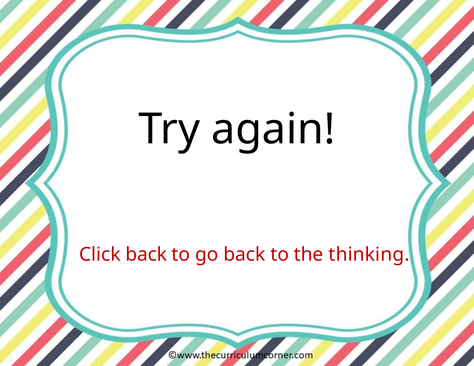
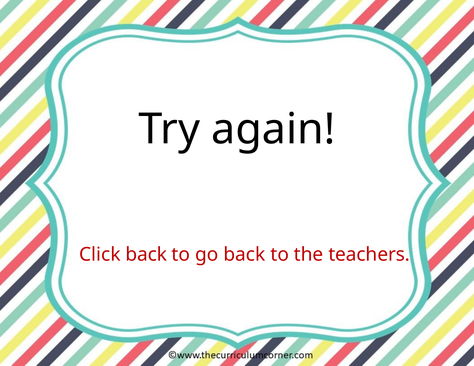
thinking: thinking -> teachers (369, 255)
